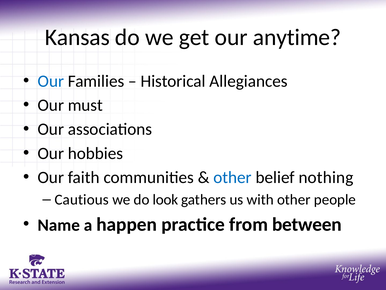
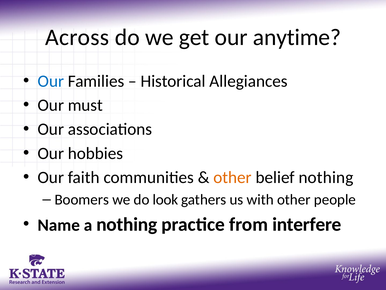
Kansas: Kansas -> Across (77, 37)
other colour: blue -> orange (233, 177)
Cautious: Cautious -> Boomers (82, 199)
a happen: happen -> nothing (127, 224)
between: between -> interfere (307, 224)
